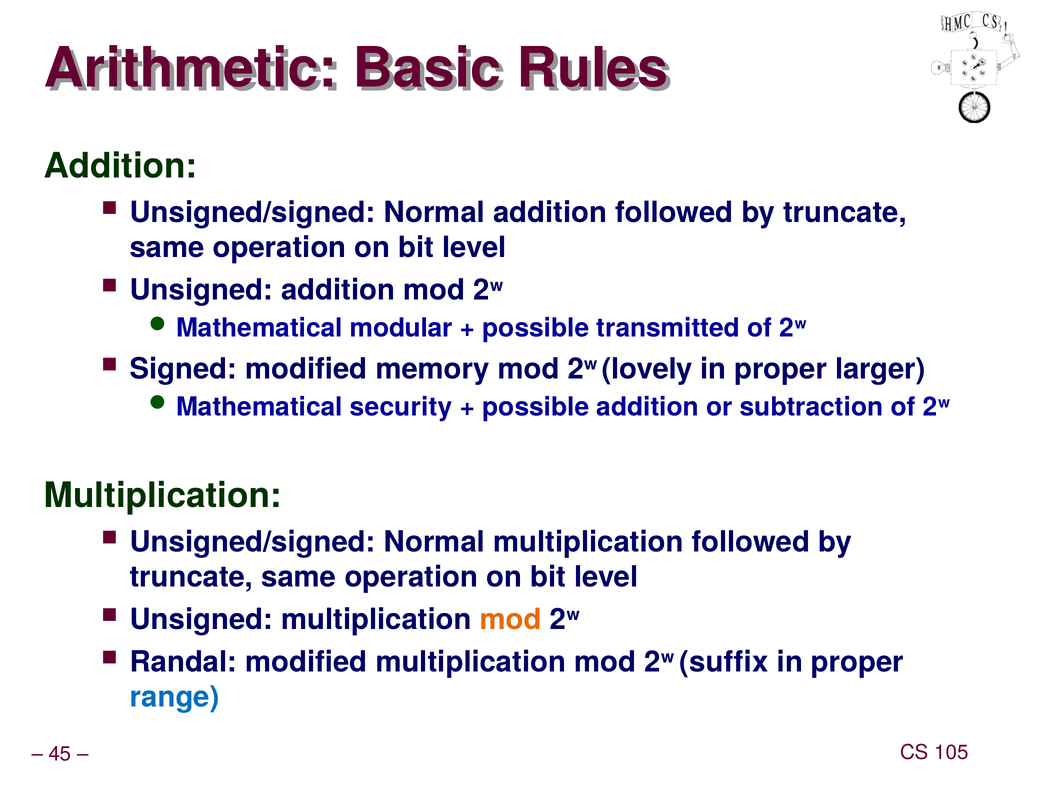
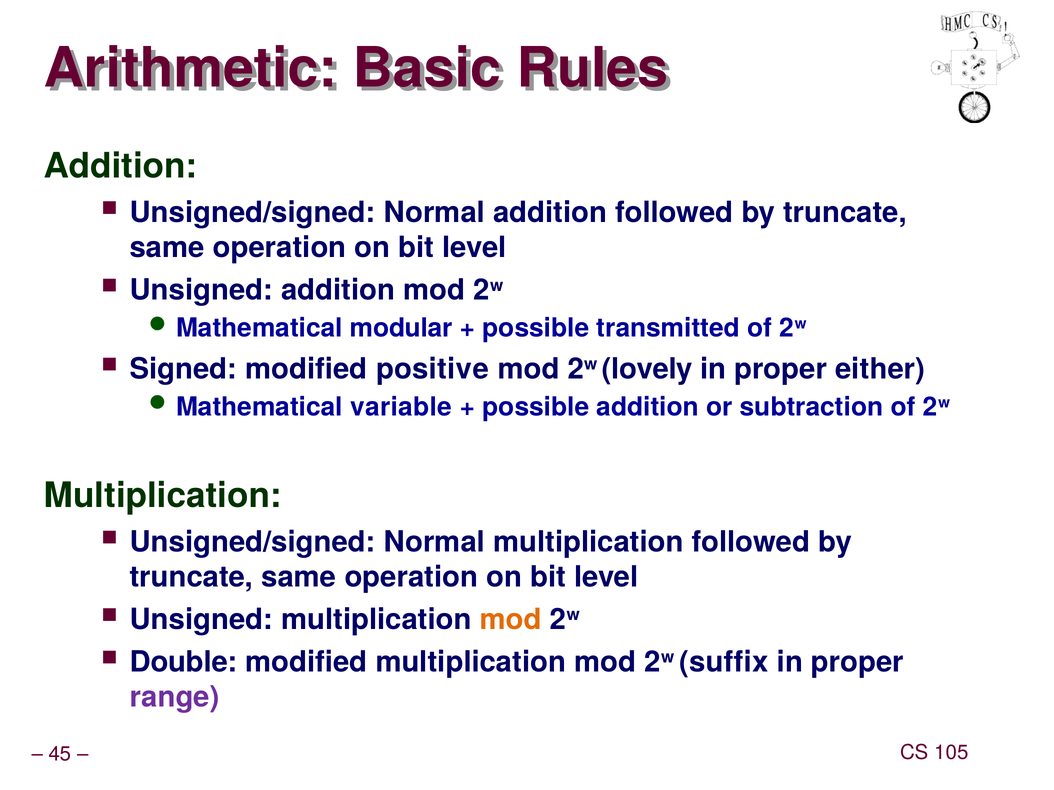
memory: memory -> positive (432, 369)
larger: larger -> either (880, 369)
security: security -> variable (401, 407)
Randal: Randal -> Double (184, 662)
range colour: blue -> purple (175, 698)
